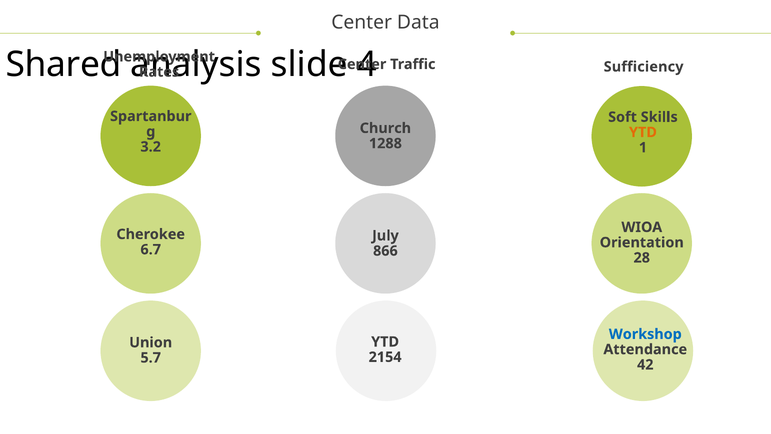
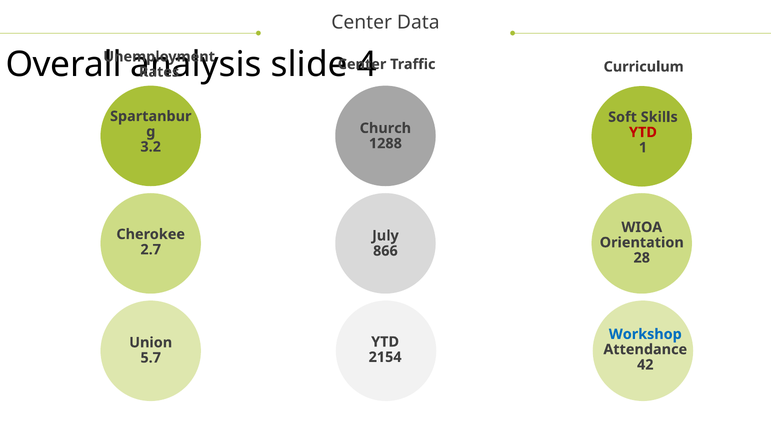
Shared: Shared -> Overall (64, 65)
Sufficiency: Sufficiency -> Curriculum (644, 67)
YTD colour: orange -> red (643, 132)
6.7: 6.7 -> 2.7 (151, 249)
